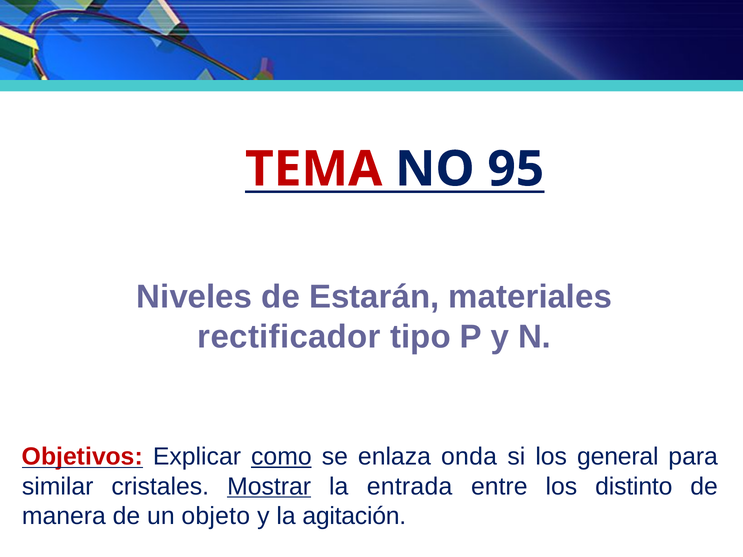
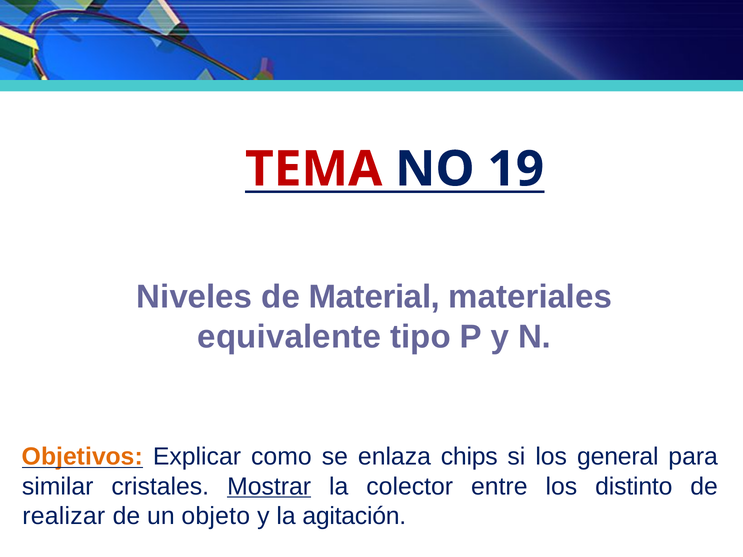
95: 95 -> 19 (516, 169)
Estarán: Estarán -> Material (374, 297)
rectificador: rectificador -> equivalente (289, 337)
Objetivos colour: red -> orange (82, 457)
como underline: present -> none (281, 457)
onda: onda -> chips (469, 457)
entrada: entrada -> colector (410, 487)
manera: manera -> realizar (64, 516)
